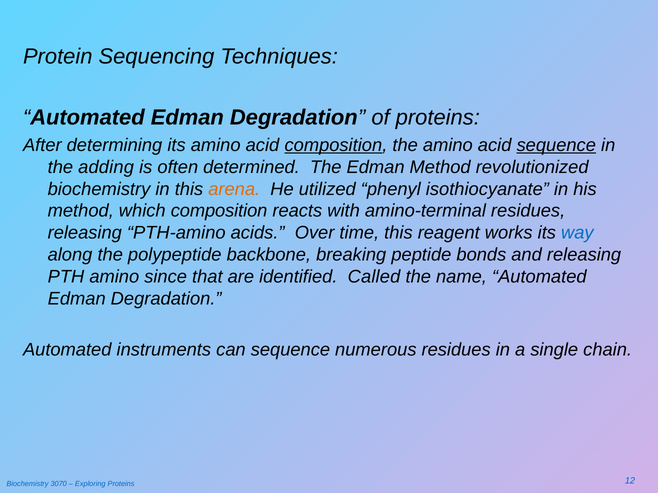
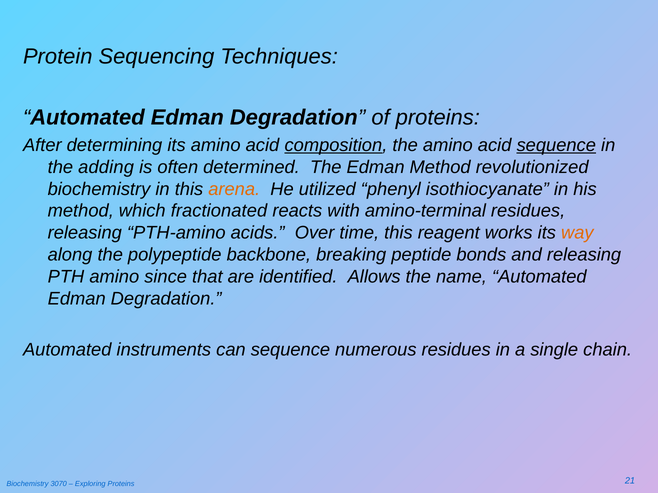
which composition: composition -> fractionated (219, 211)
way colour: blue -> orange (577, 233)
Called: Called -> Allows (374, 277)
12: 12 -> 21 (630, 481)
